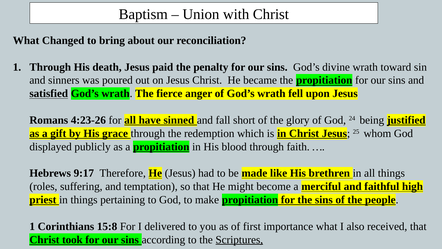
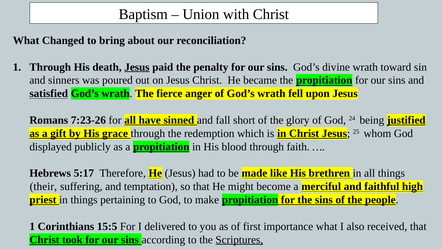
Jesus underline: none -> present (137, 67)
4:23-26: 4:23-26 -> 7:23-26 (88, 120)
9:17: 9:17 -> 5:17 (84, 173)
roles: roles -> their (43, 186)
15:8: 15:8 -> 15:5 (107, 226)
